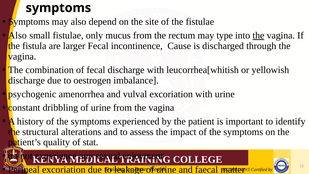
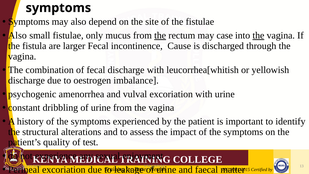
the underline: none -> present (160, 35)
type: type -> case (225, 35)
stat: stat -> test (91, 142)
